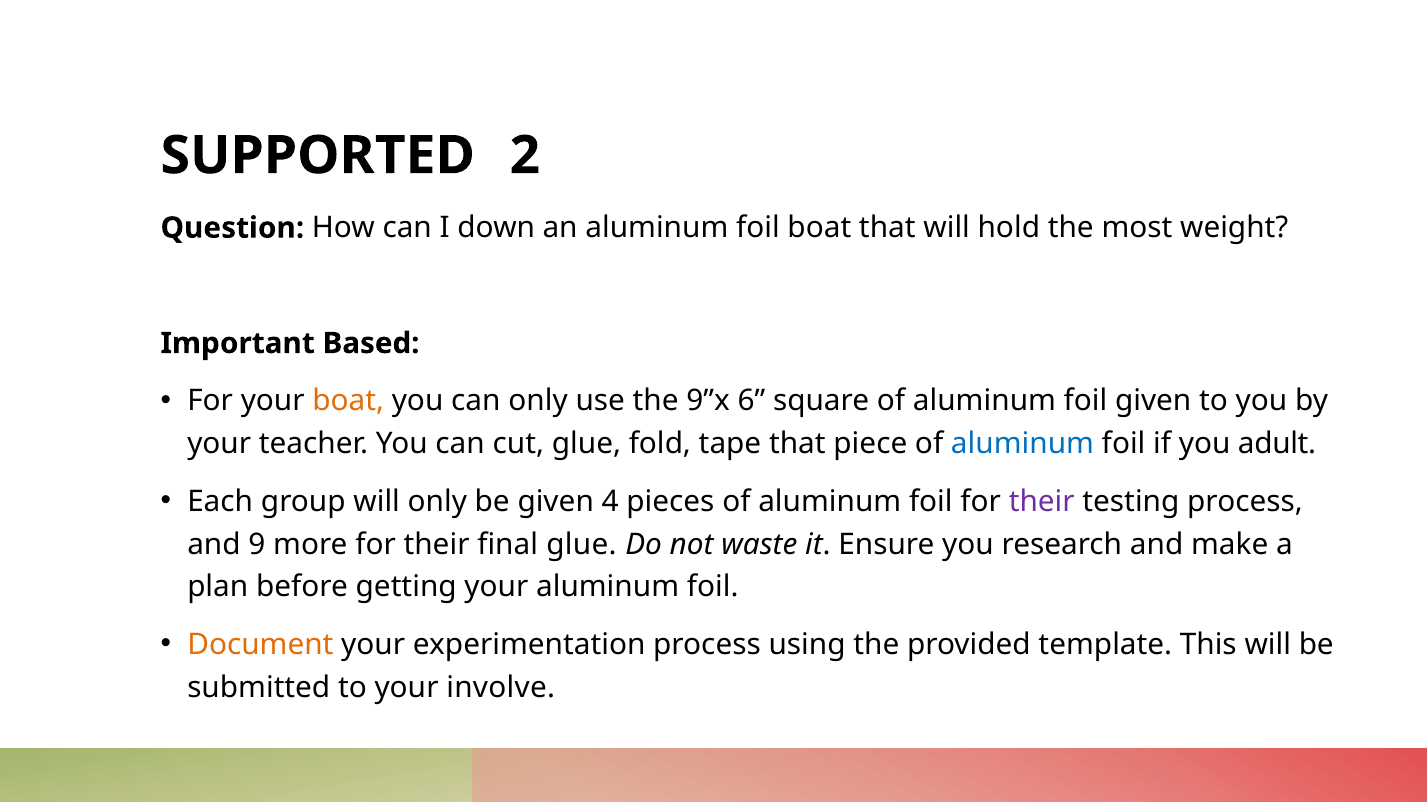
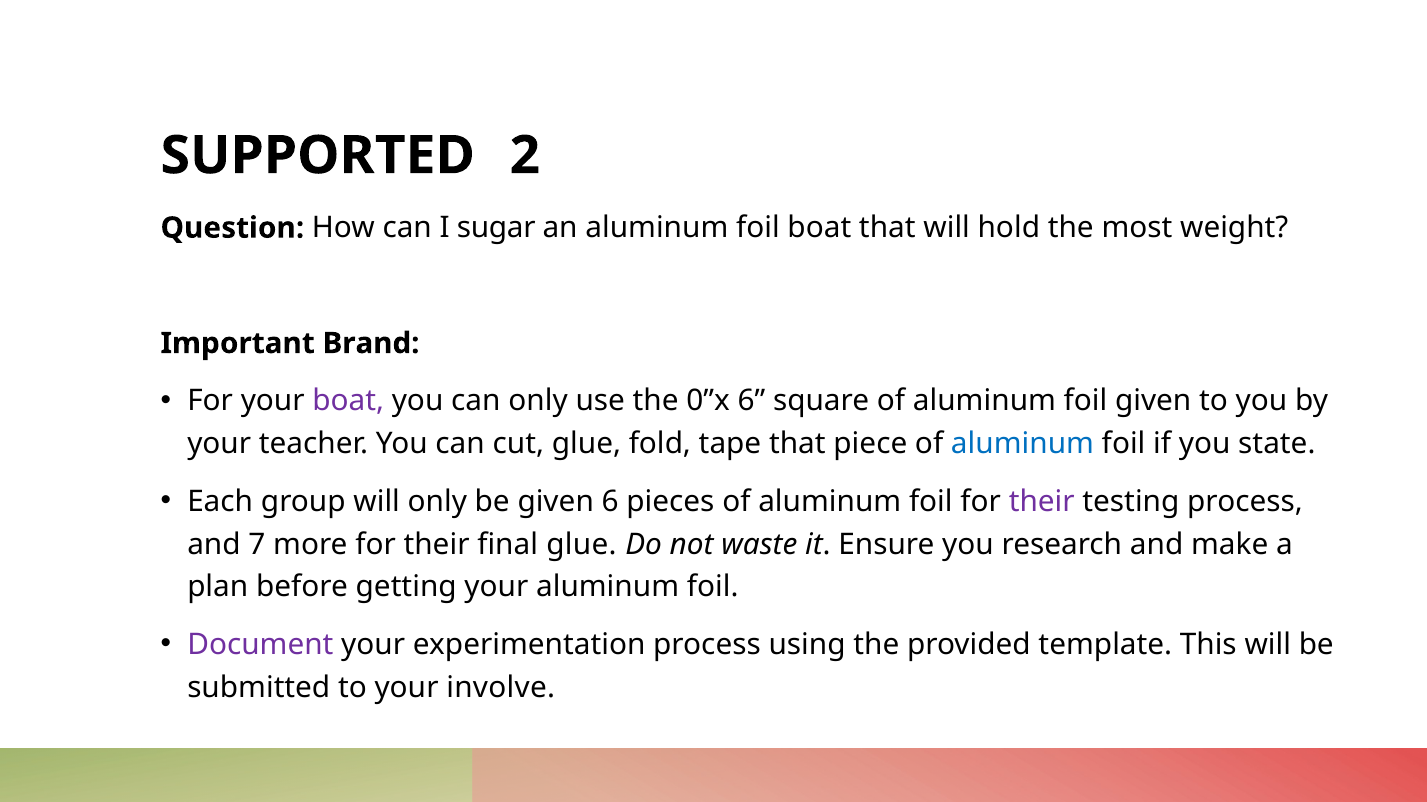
down: down -> sugar (496, 228)
Based: Based -> Brand (371, 344)
boat colour: orange -> purple (348, 401)
9”x: 9”x -> 0”x (708, 401)
adult: adult -> state (1277, 444)
given 4: 4 -> 6 (610, 502)
9: 9 -> 7 (257, 545)
Document colour: orange -> purple (260, 645)
